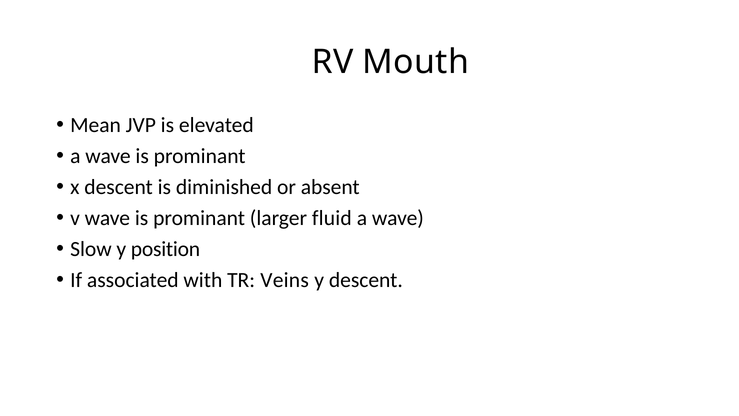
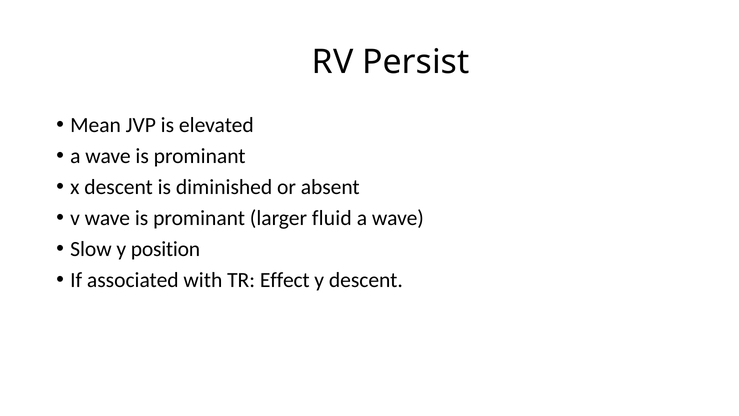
Mouth: Mouth -> Persist (416, 62)
Veins: Veins -> Effect (285, 280)
